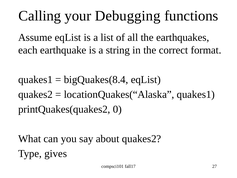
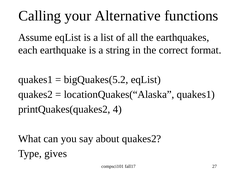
Debugging: Debugging -> Alternative (128, 16)
bigQuakes(8.4: bigQuakes(8.4 -> bigQuakes(5.2 (96, 80)
0: 0 -> 4 (117, 109)
